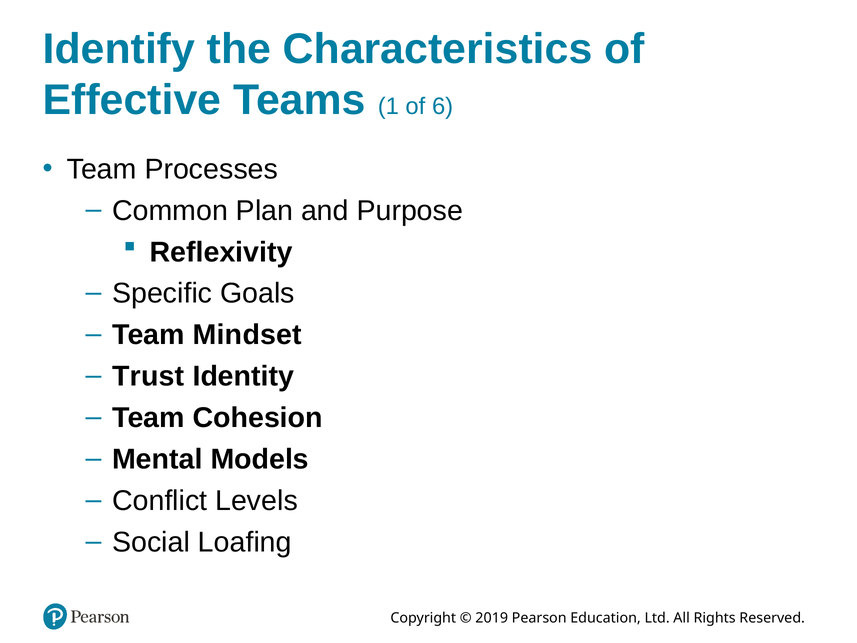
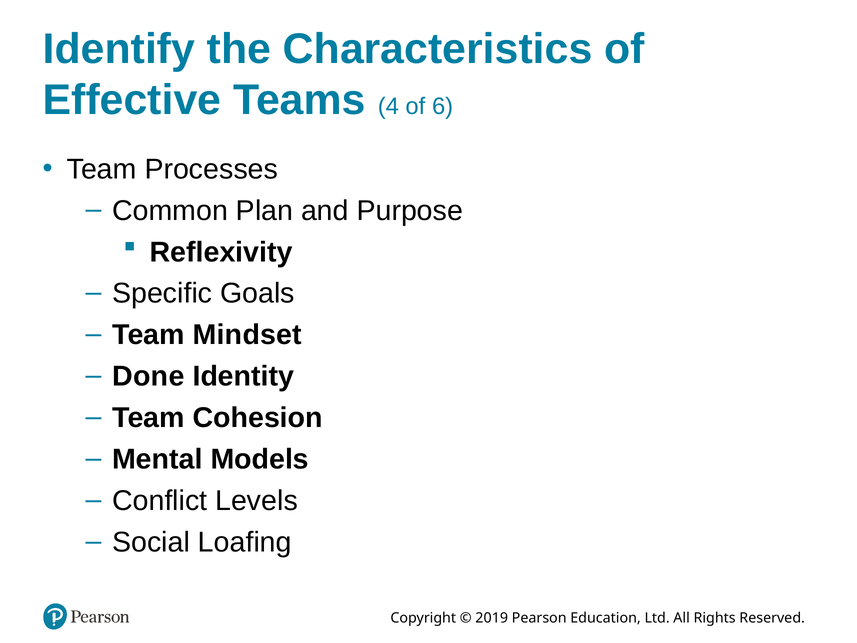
1: 1 -> 4 (388, 107)
Trust: Trust -> Done (148, 376)
